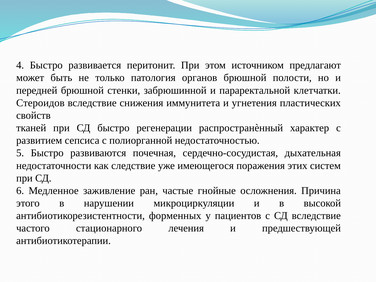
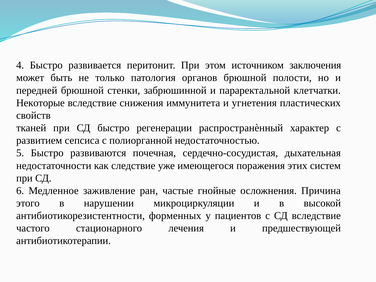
предлагают: предлагают -> заключения (315, 65)
Стероидов: Стероидов -> Некоторые (40, 103)
